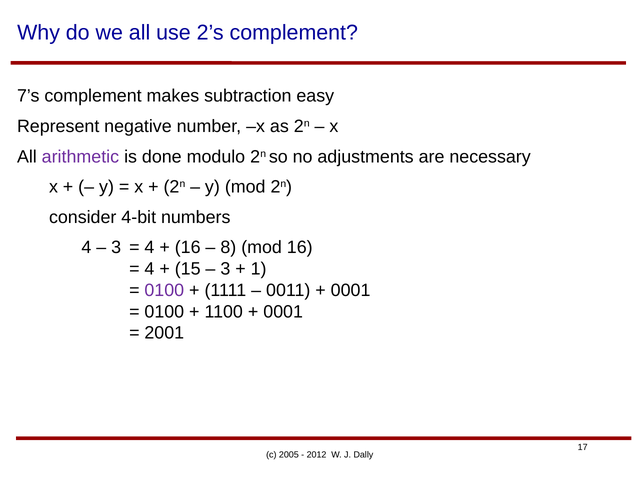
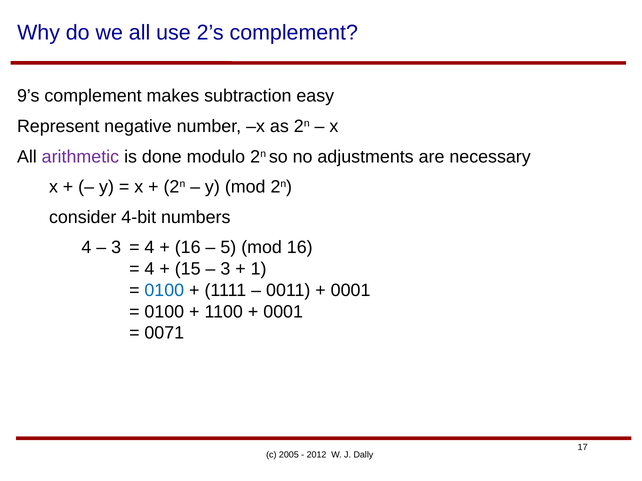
7’s: 7’s -> 9’s (28, 96)
8: 8 -> 5 (228, 248)
0100 colour: purple -> blue (164, 291)
2001: 2001 -> 0071 (164, 333)
